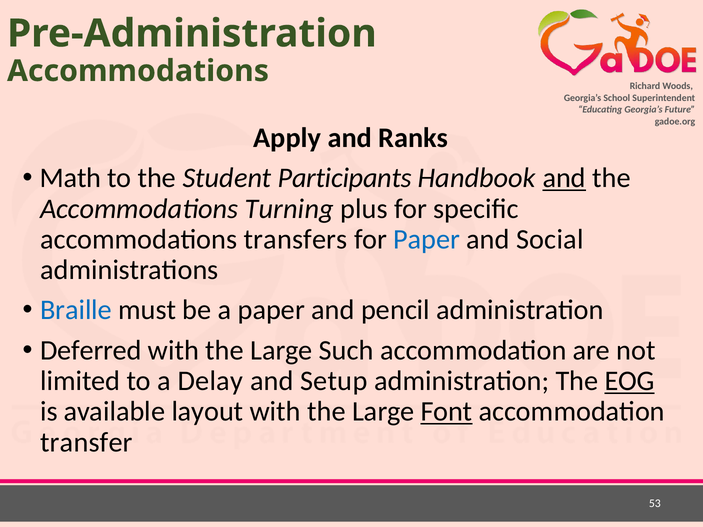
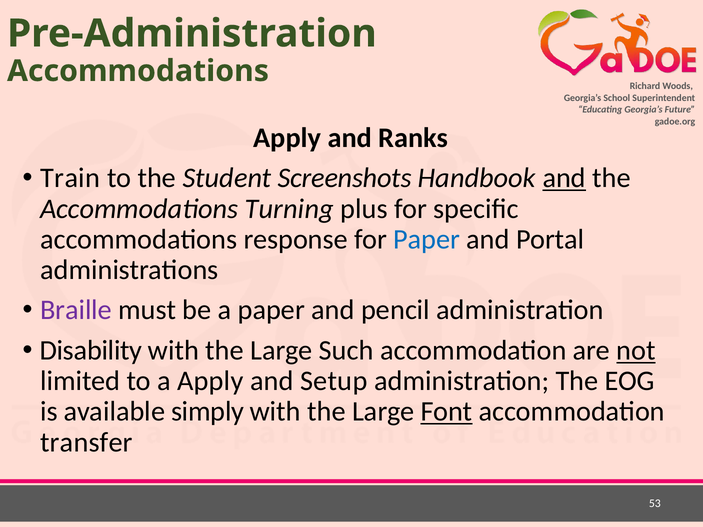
Math: Math -> Train (70, 178)
Participants: Participants -> Screenshots (345, 178)
transfers: transfers -> response (296, 239)
Social: Social -> Portal (550, 239)
Braille colour: blue -> purple (76, 310)
Deferred: Deferred -> Disability (91, 351)
not underline: none -> present (636, 351)
a Delay: Delay -> Apply (210, 381)
EOG underline: present -> none (630, 381)
layout: layout -> simply (208, 412)
